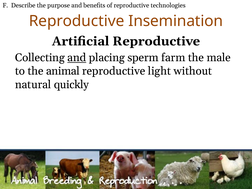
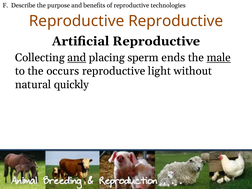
Reproductive Insemination: Insemination -> Reproductive (176, 21)
farm: farm -> ends (173, 58)
male underline: none -> present (219, 58)
animal: animal -> occurs (63, 71)
